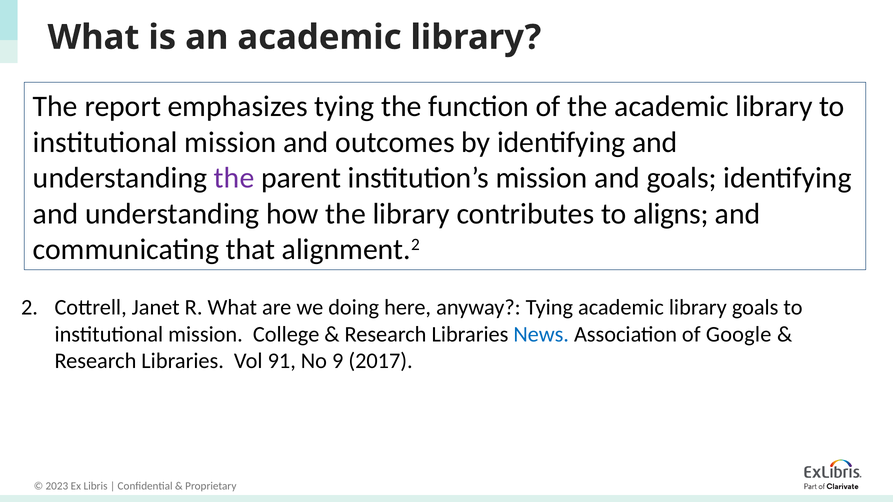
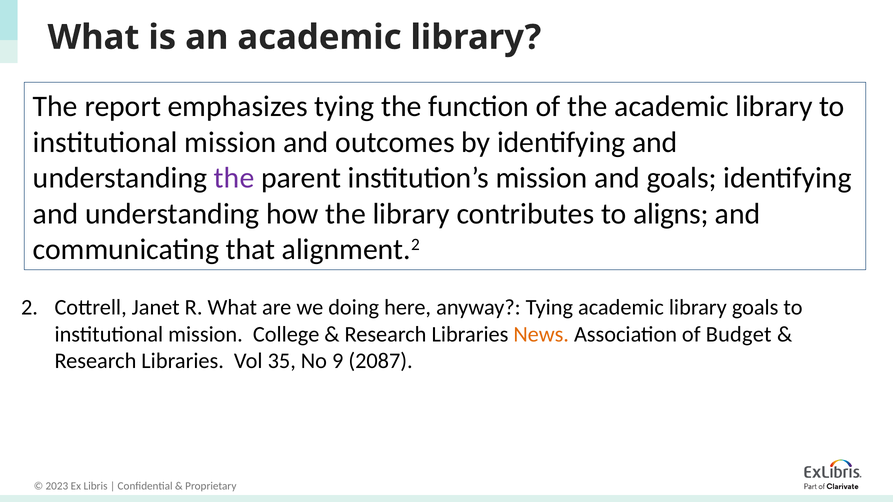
News colour: blue -> orange (541, 335)
Google: Google -> Budget (739, 335)
91: 91 -> 35 (282, 361)
2017: 2017 -> 2087 (381, 361)
